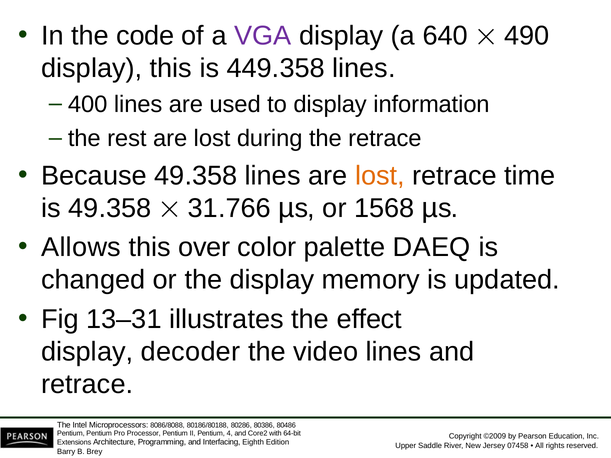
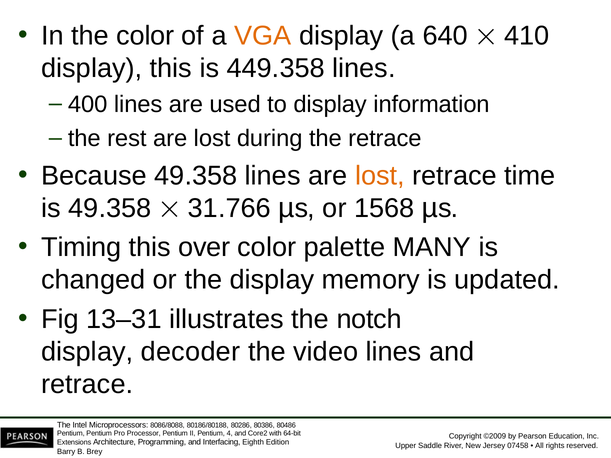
the code: code -> color (145, 36)
VGA colour: purple -> orange (263, 36)
490: 490 -> 410 (527, 36)
Allows: Allows -> Timing (81, 248)
DAEQ: DAEQ -> MANY (432, 248)
effect: effect -> notch (369, 319)
